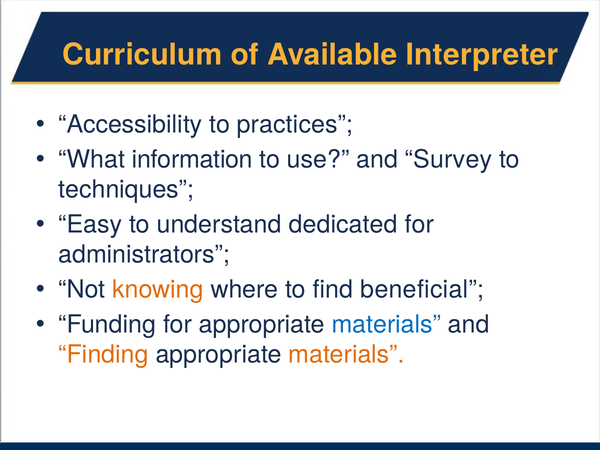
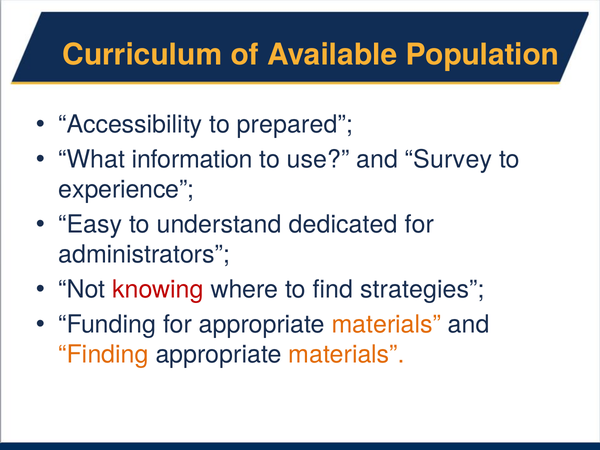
Interpreter: Interpreter -> Population (482, 55)
practices: practices -> prepared (295, 125)
techniques: techniques -> experience (126, 190)
knowing colour: orange -> red (158, 290)
beneficial: beneficial -> strategies (422, 290)
materials colour: blue -> orange (386, 325)
